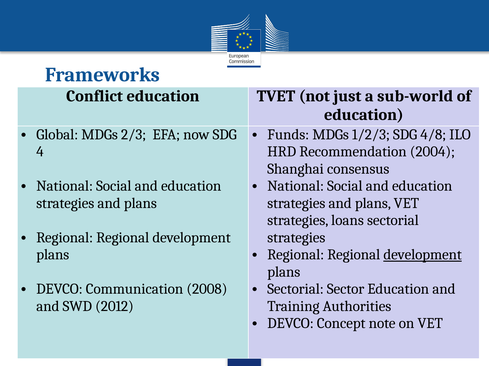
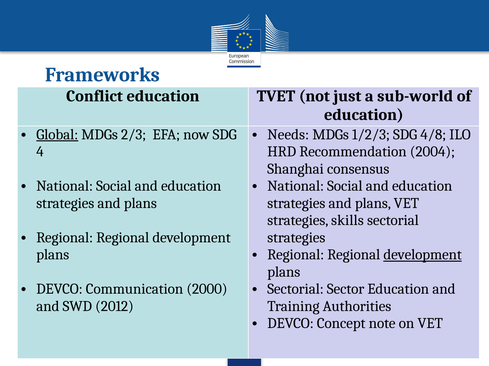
Global underline: none -> present (57, 135)
Funds: Funds -> Needs (288, 135)
loans: loans -> skills (347, 221)
2008: 2008 -> 2000 (207, 290)
